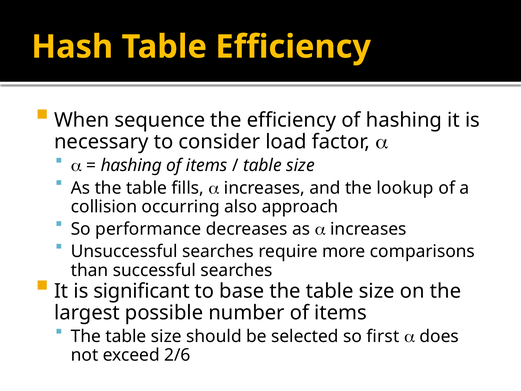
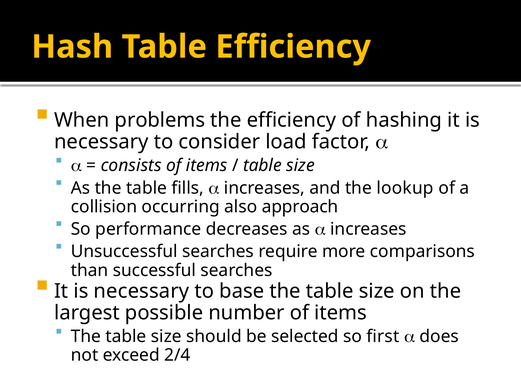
sequence: sequence -> problems (160, 120)
hashing: hashing -> consists (131, 165)
significant: significant -> necessary (141, 291)
2/6: 2/6 -> 2/4 (177, 355)
